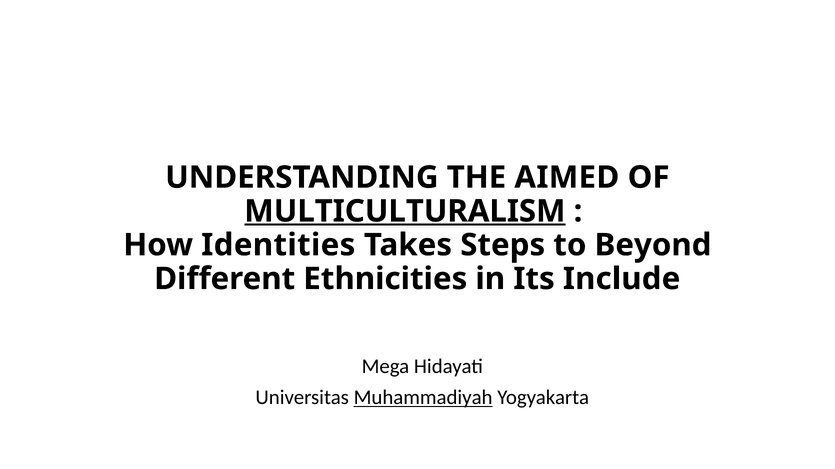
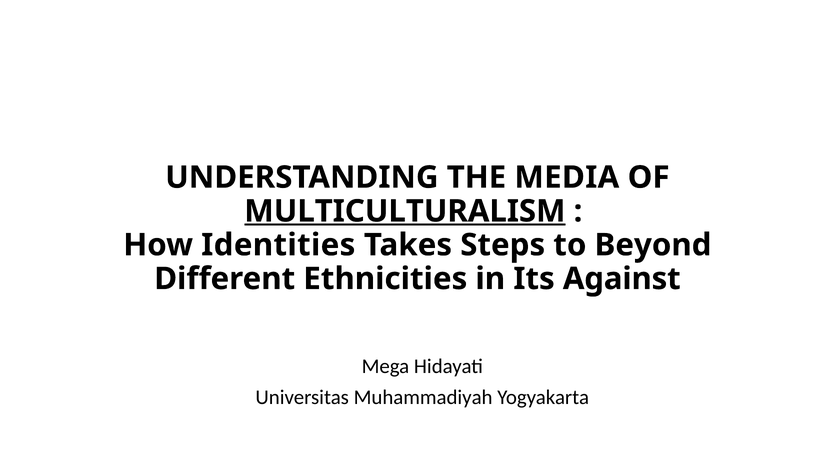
AIMED: AIMED -> MEDIA (567, 178)
Include: Include -> Against (622, 279)
Muhammadiyah underline: present -> none (423, 398)
